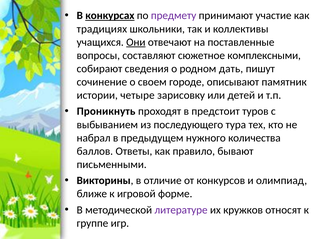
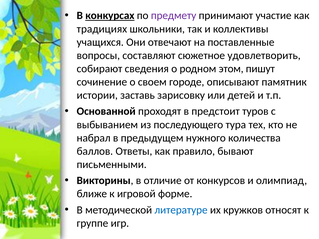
Они underline: present -> none (136, 42)
комплексными: комплексными -> удовлетворить (264, 55)
дать: дать -> этом (231, 69)
четыре: четыре -> заставь (138, 95)
Проникнуть: Проникнуть -> Основанной (106, 111)
литературе colour: purple -> blue (181, 210)
